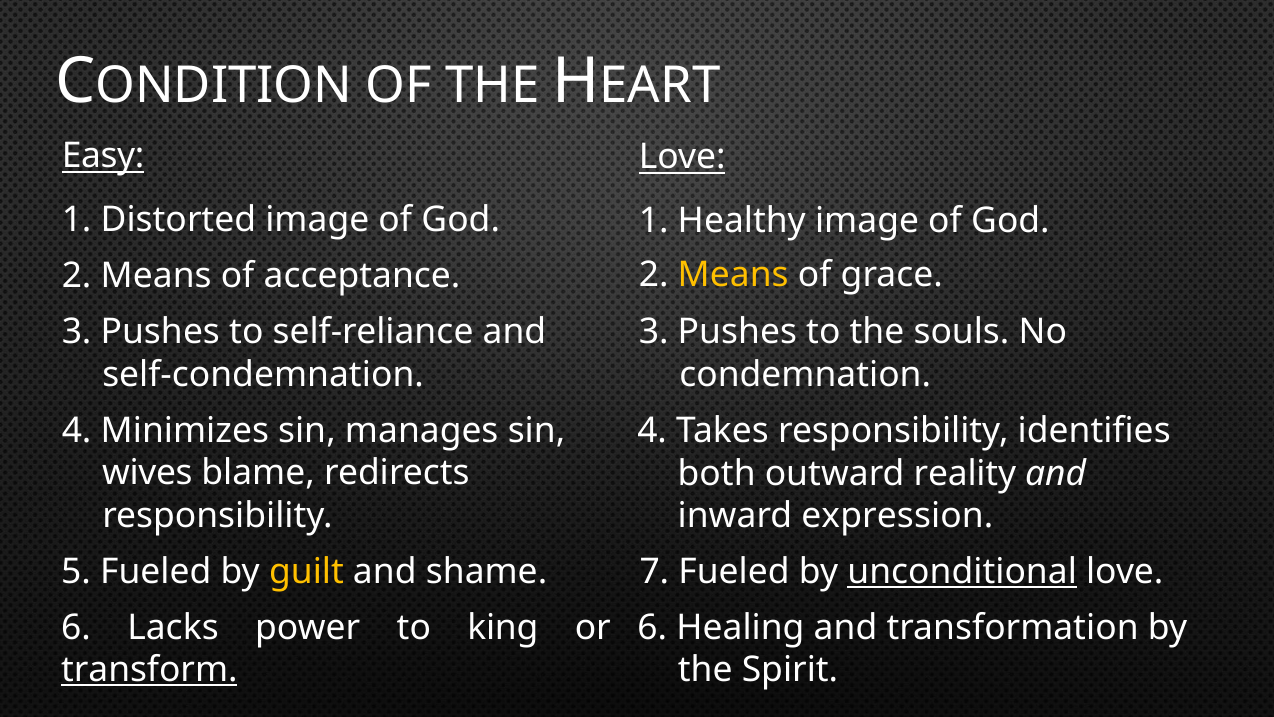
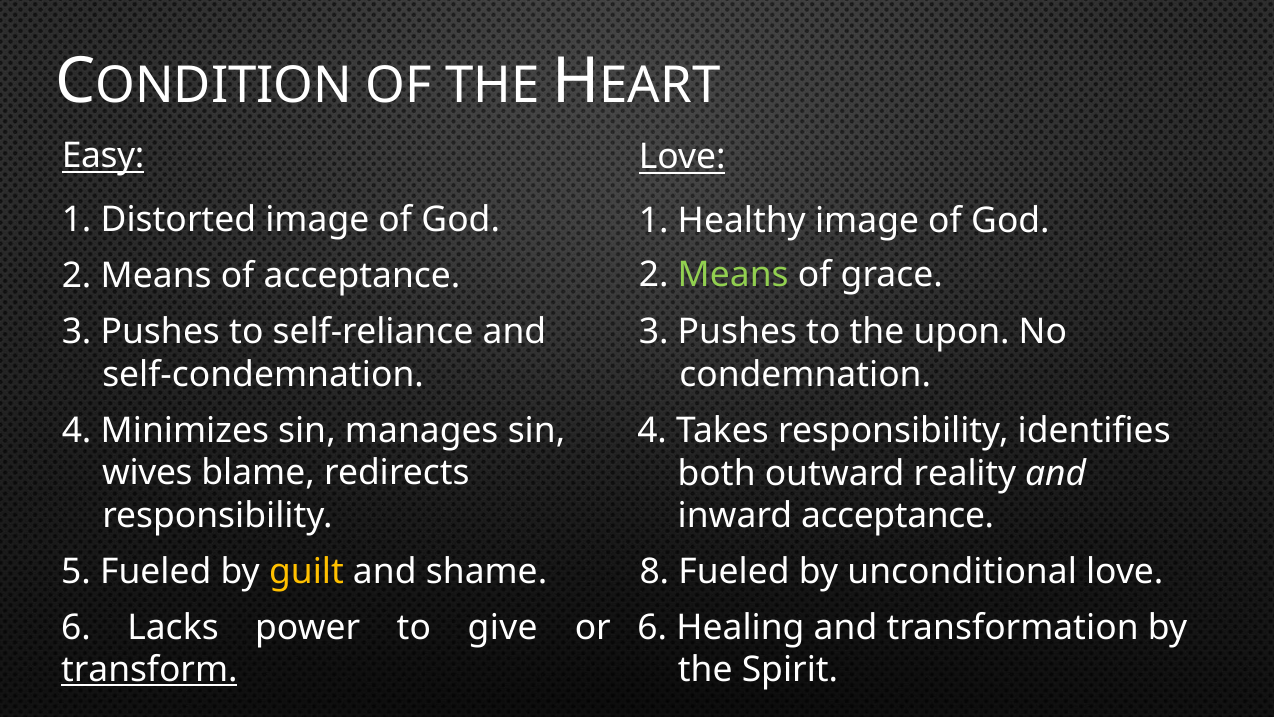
Means colour: yellow -> light green (733, 275)
souls: souls -> upon (962, 332)
inward expression: expression -> acceptance (898, 516)
7: 7 -> 8 (654, 571)
unconditional underline: present -> none (962, 571)
king: king -> give (503, 627)
